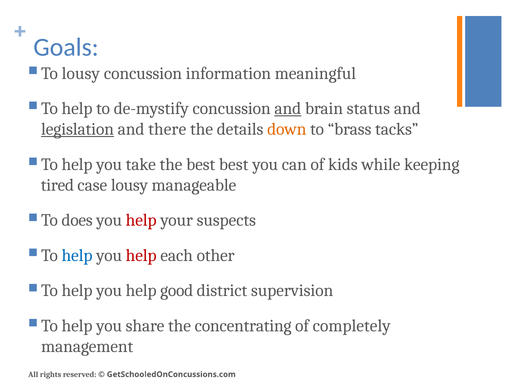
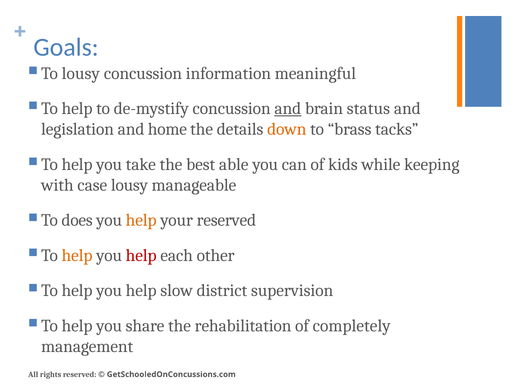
legislation underline: present -> none (78, 129)
there: there -> home (167, 129)
best best: best -> able (234, 164)
tired: tired -> with (57, 185)
help colour: red -> orange (141, 220)
your suspects: suspects -> reserved (226, 220)
help colour: blue -> orange (77, 255)
good: good -> slow (177, 290)
concentrating: concentrating -> rehabilitation (243, 325)
